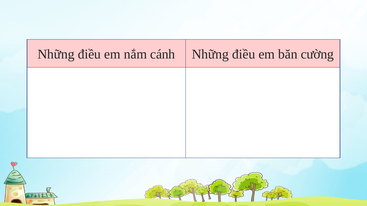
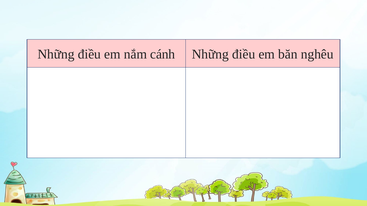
cường: cường -> nghêu (317, 54)
